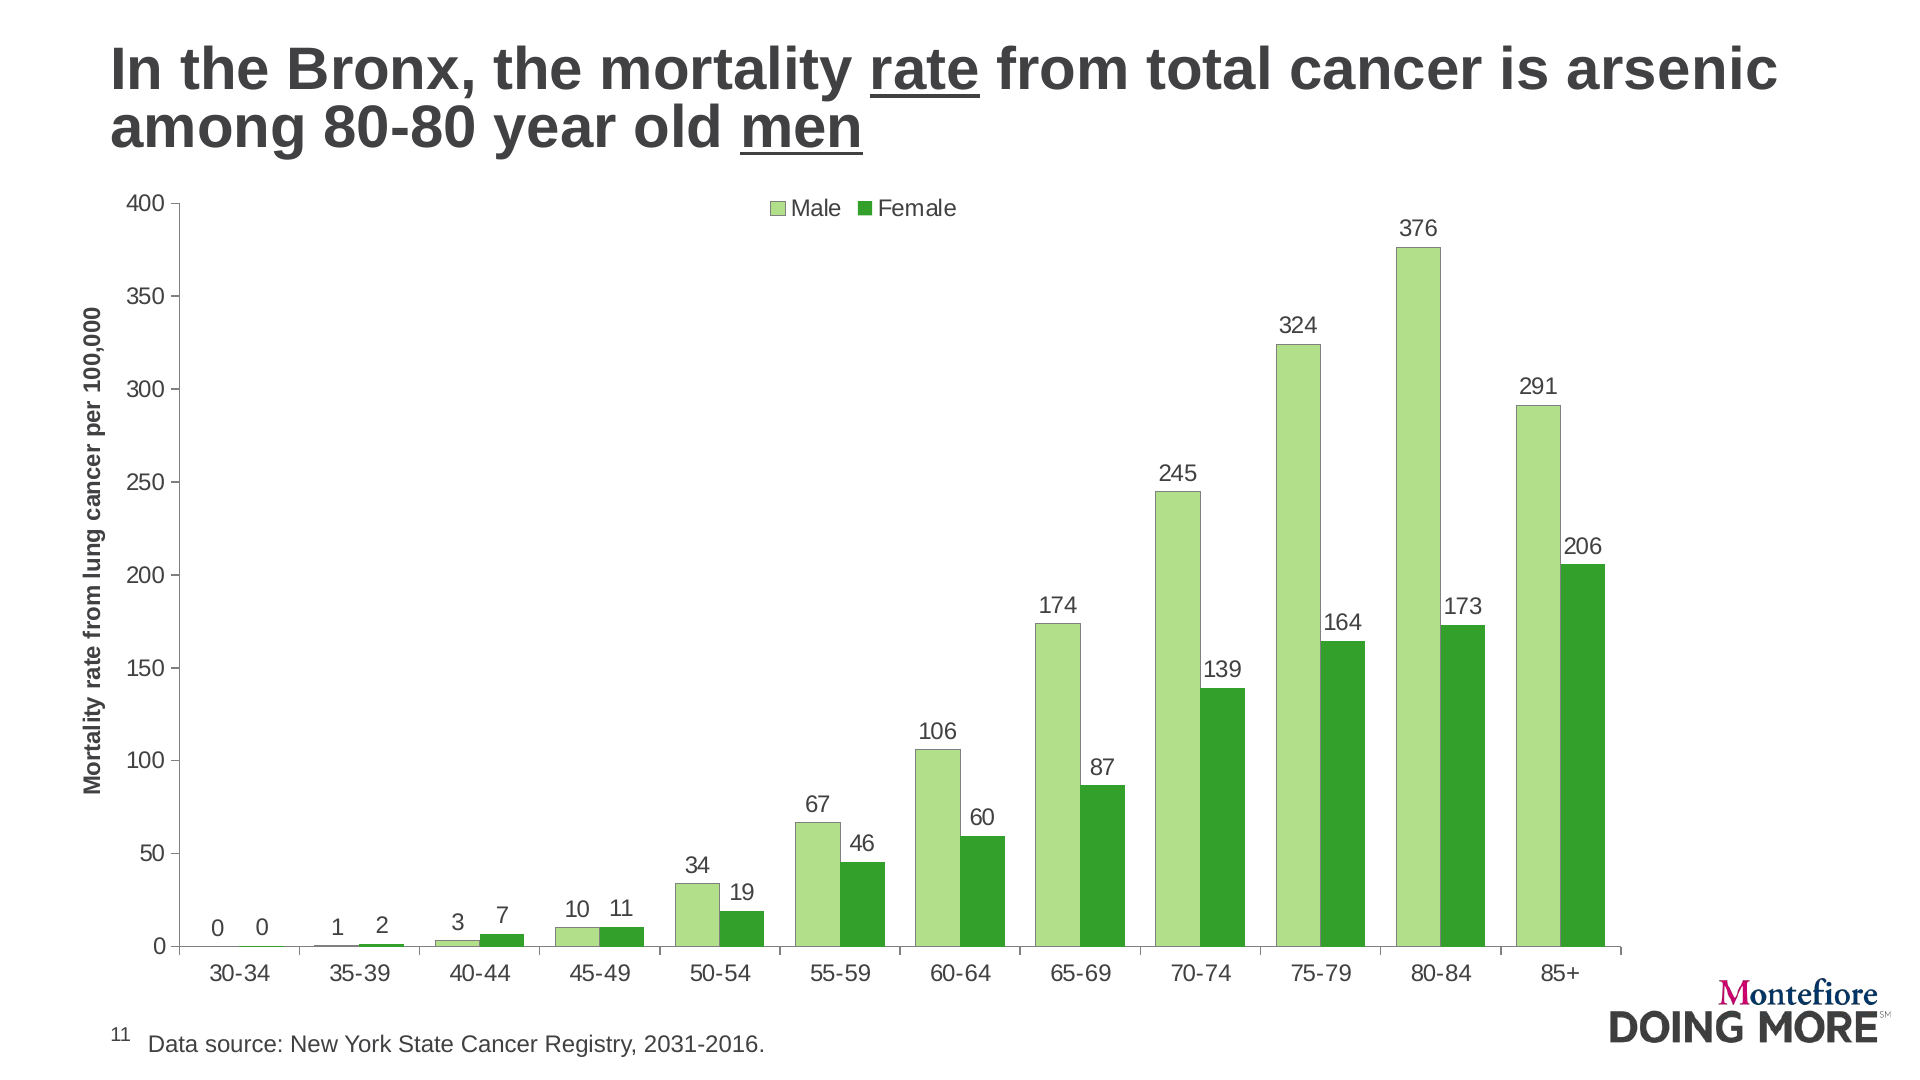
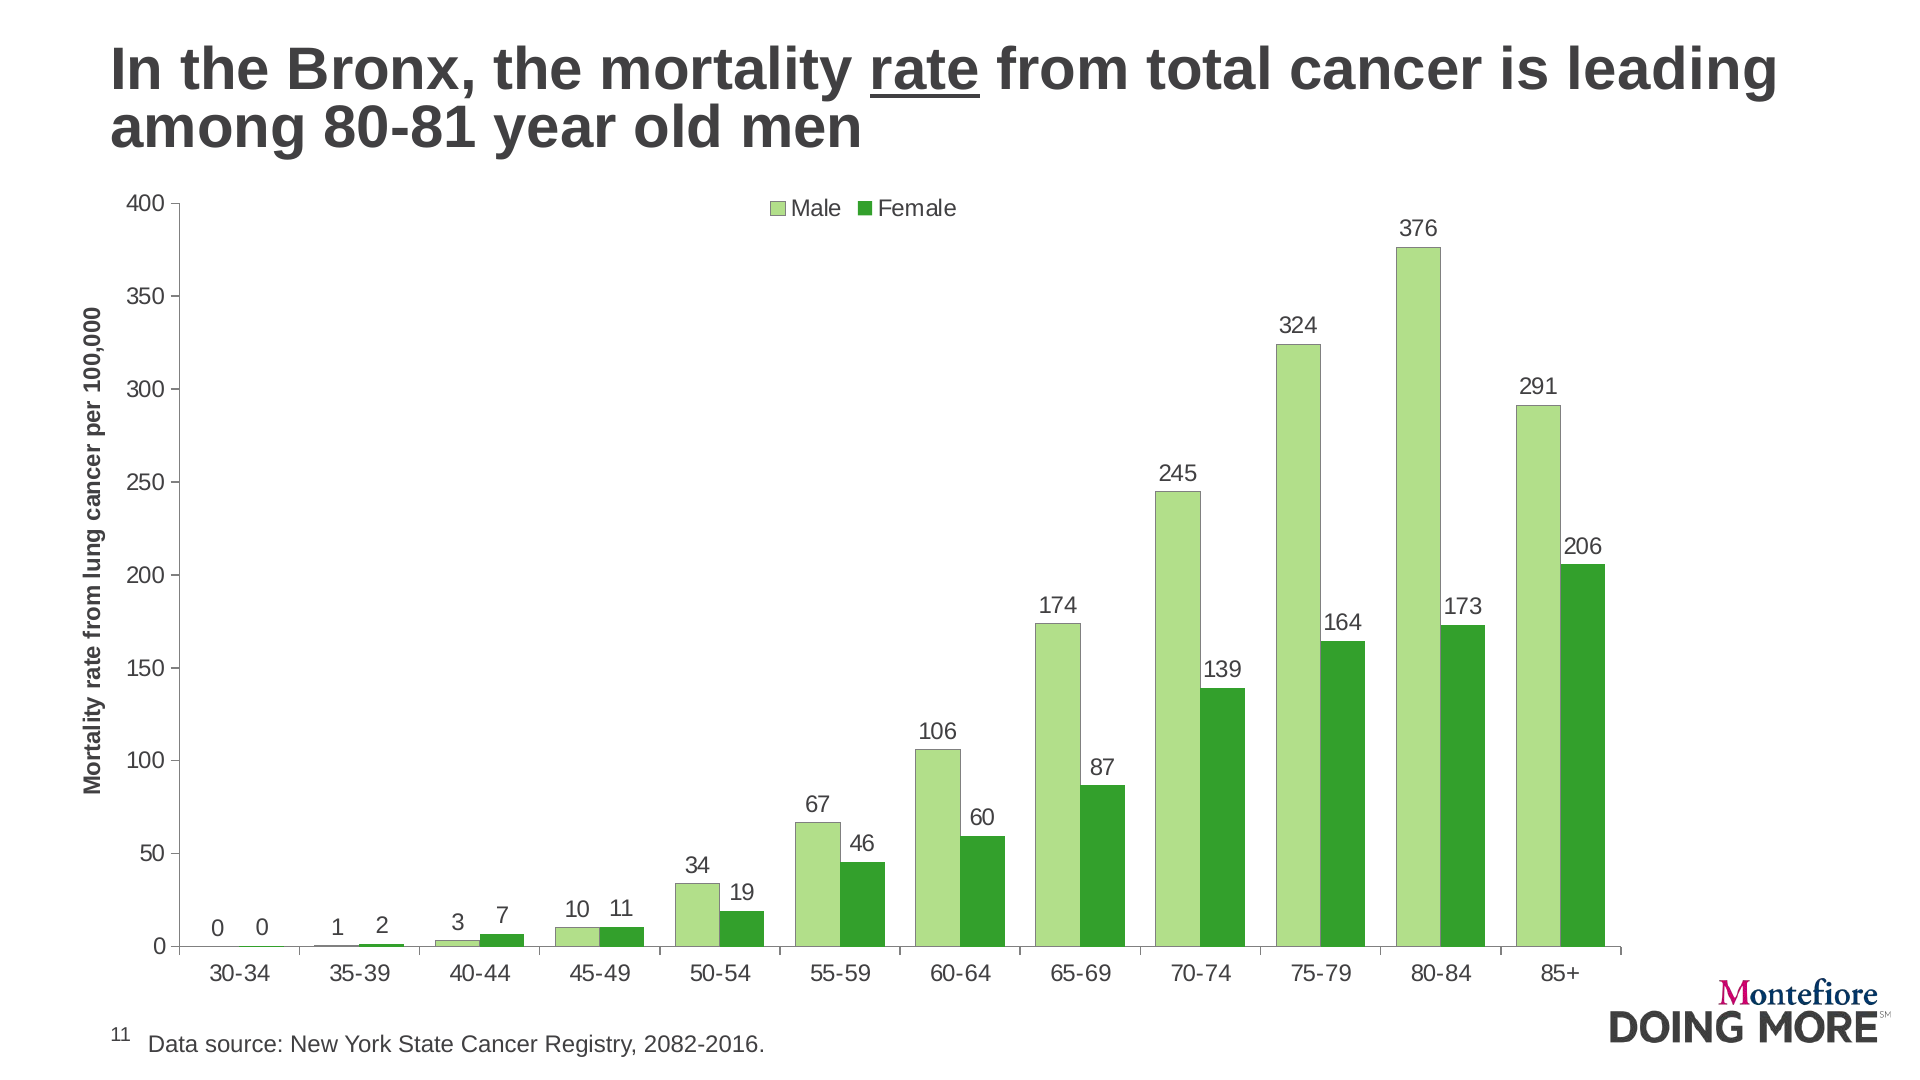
arsenic: arsenic -> leading (1673, 70)
80-80: 80-80 -> 80-81 (400, 128)
men underline: present -> none (802, 128)
2031-2016: 2031-2016 -> 2082-2016 (705, 1045)
